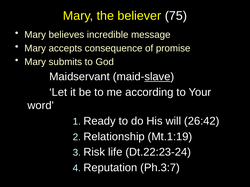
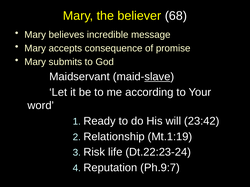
75: 75 -> 68 (176, 16)
26:42: 26:42 -> 23:42 (202, 121)
Ph.3:7: Ph.3:7 -> Ph.9:7 (160, 168)
